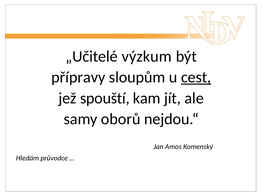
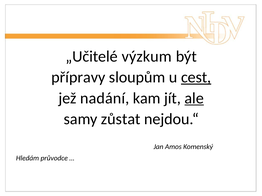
spouští: spouští -> nadání (105, 98)
ale underline: none -> present (194, 98)
oborů: oborů -> zůstat (121, 119)
